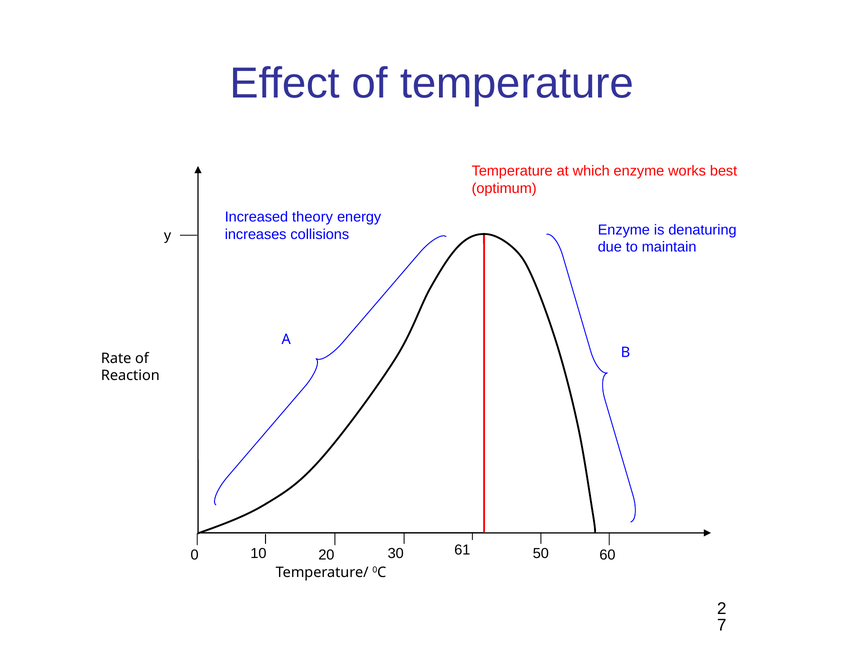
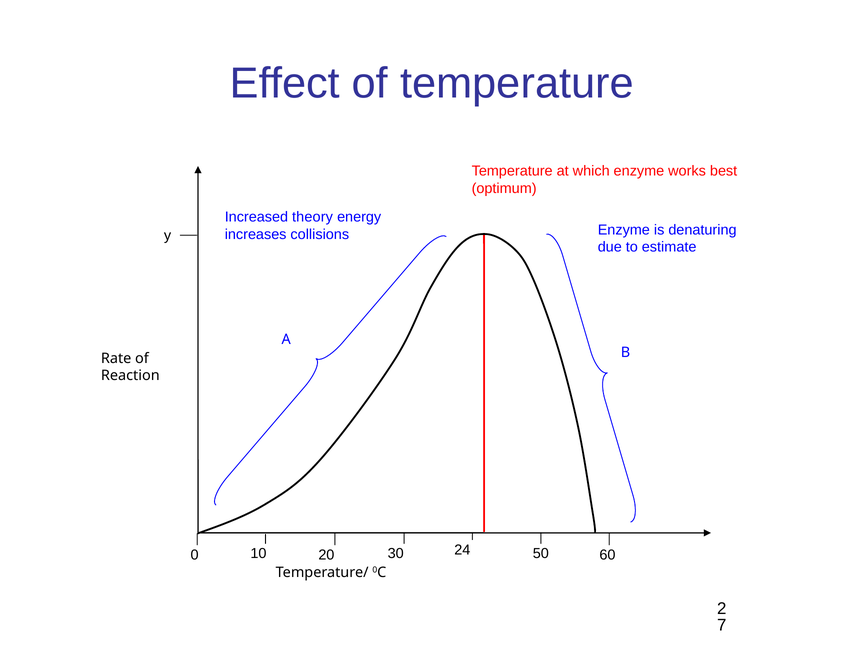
maintain: maintain -> estimate (669, 247)
61: 61 -> 24 (462, 550)
